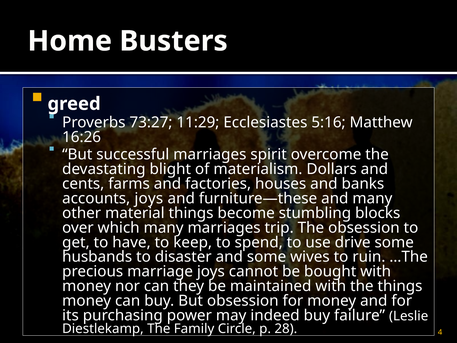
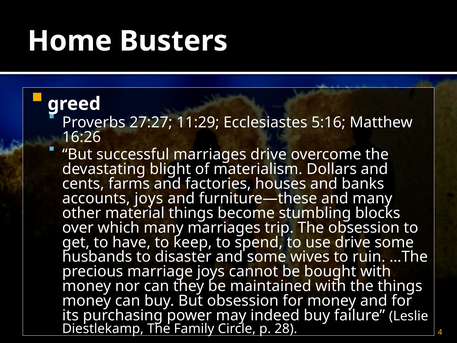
73:27: 73:27 -> 27:27 (151, 122)
marriages spirit: spirit -> drive (269, 154)
